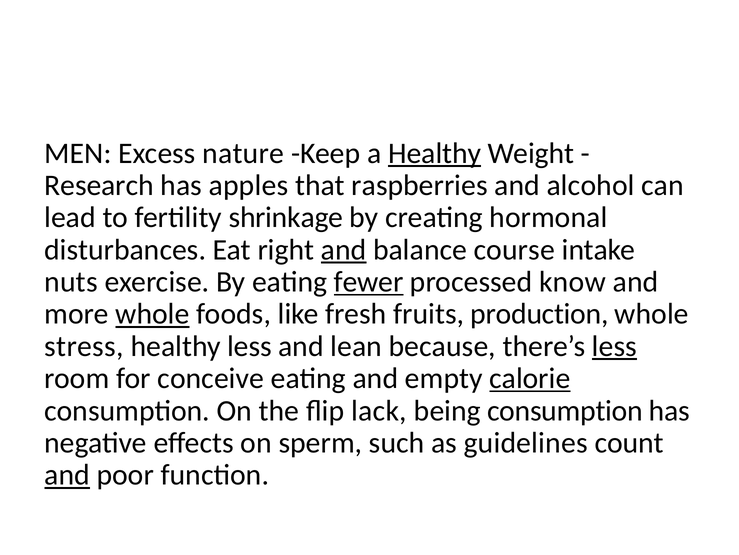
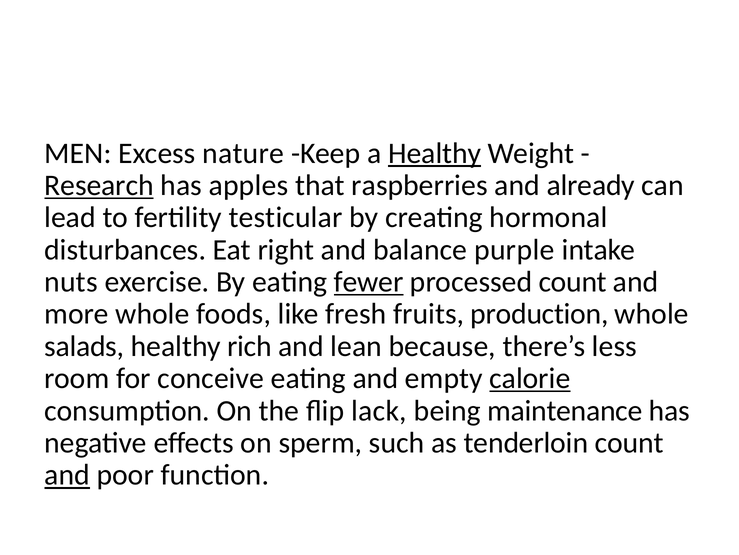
Research underline: none -> present (99, 185)
alcohol: alcohol -> already (591, 185)
shrinkage: shrinkage -> testicular (286, 217)
and underline: present -> none (344, 249)
course: course -> purple (514, 249)
processed know: know -> count (573, 282)
whole underline: present -> none (152, 314)
stress: stress -> salads (84, 346)
healthy less: less -> rich (250, 346)
less underline: present -> none (614, 346)
being consumption: consumption -> maintenance (565, 410)
guidelines: guidelines -> tenderloin (526, 442)
